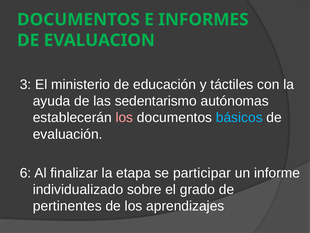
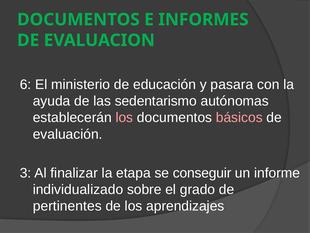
3: 3 -> 6 (26, 84)
táctiles: táctiles -> pasara (232, 84)
básicos colour: light blue -> pink (239, 117)
6: 6 -> 3 (26, 173)
participar: participar -> conseguir (202, 173)
